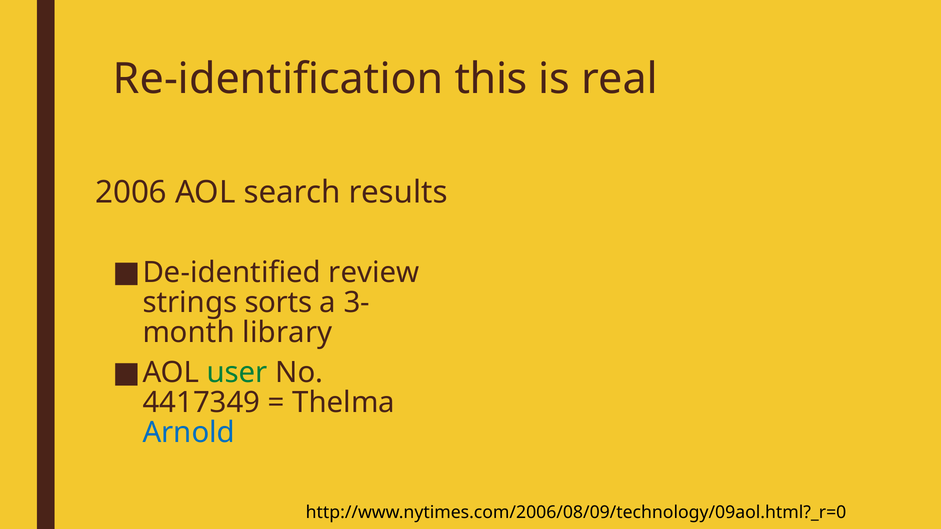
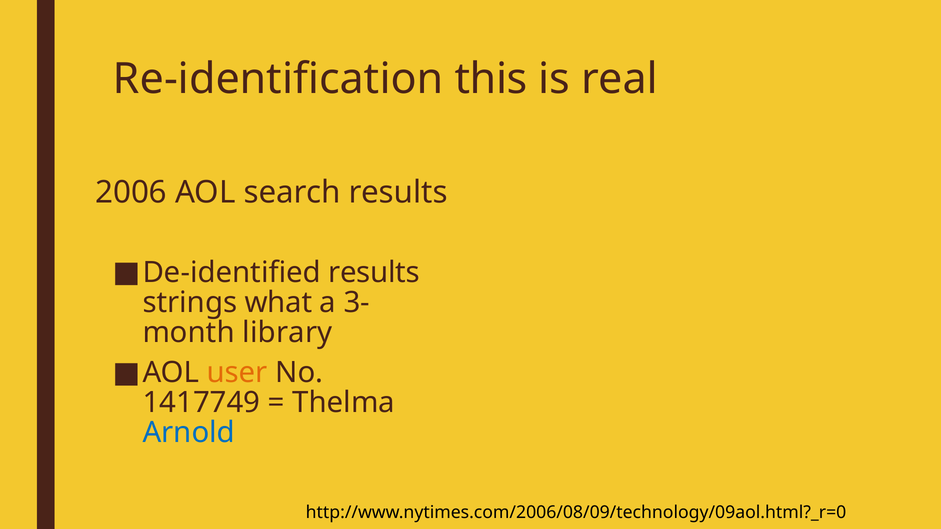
De-identified review: review -> results (374, 273)
sorts: sorts -> what (278, 303)
user colour: green -> orange (237, 373)
4417349: 4417349 -> 1417749 (201, 403)
